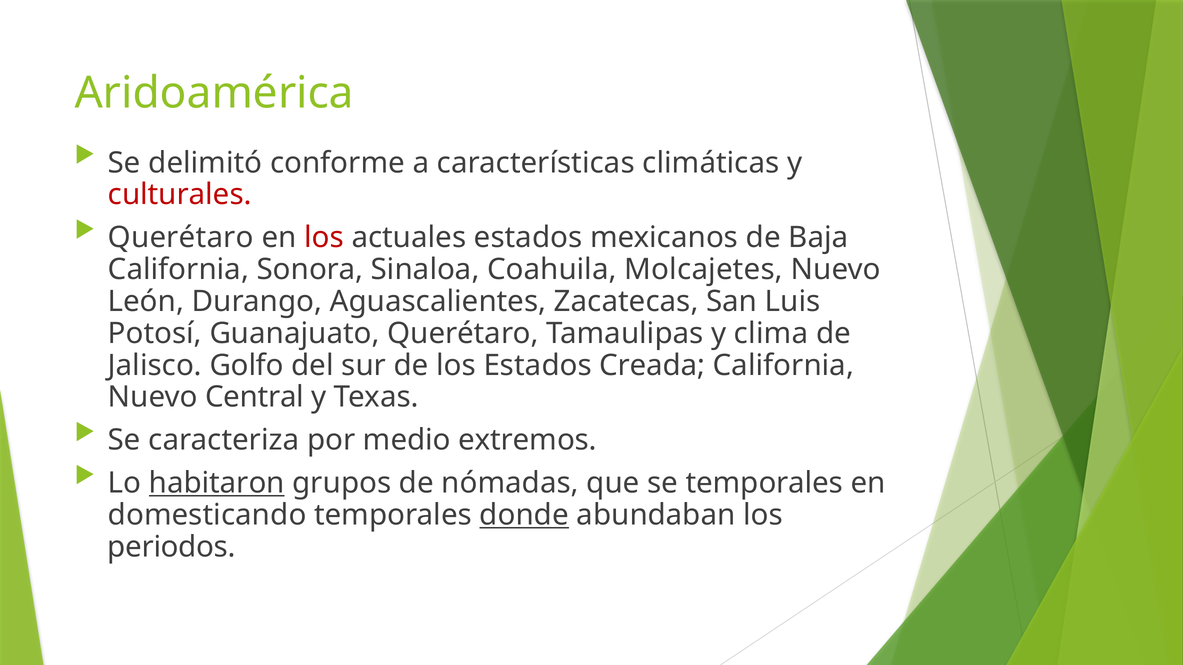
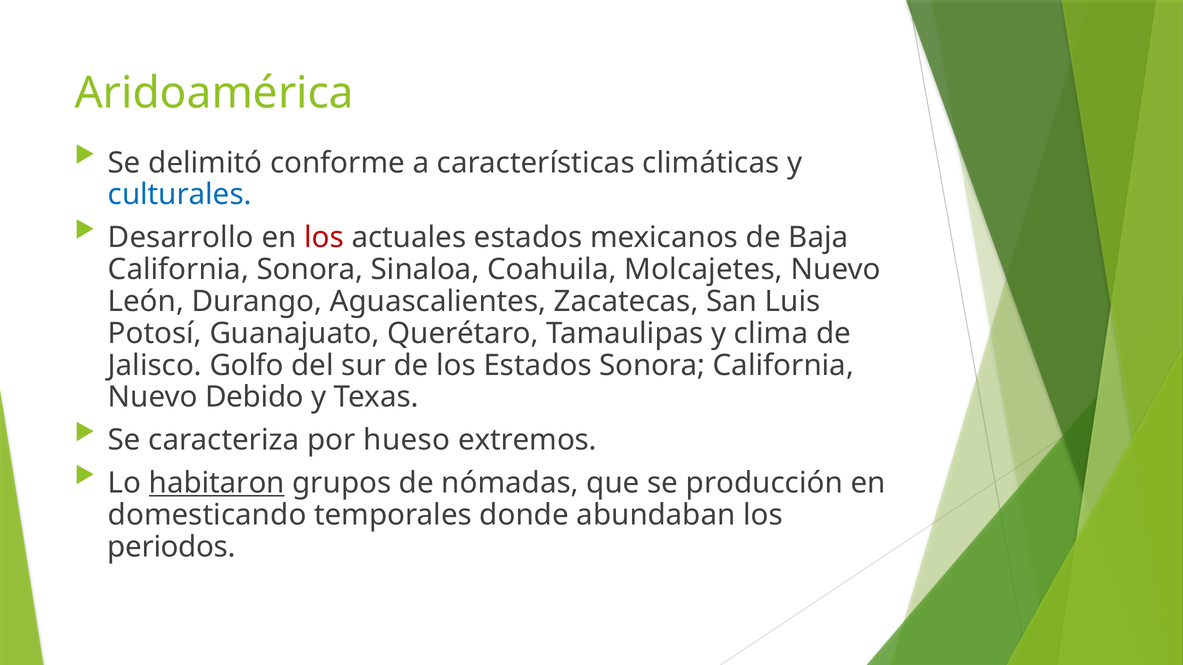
culturales colour: red -> blue (180, 195)
Querétaro: Querétaro -> Desarrollo (181, 238)
Estados Creada: Creada -> Sonora (652, 366)
Central: Central -> Debido (255, 397)
medio: medio -> hueso (407, 440)
se temporales: temporales -> producción (764, 483)
donde underline: present -> none (524, 515)
